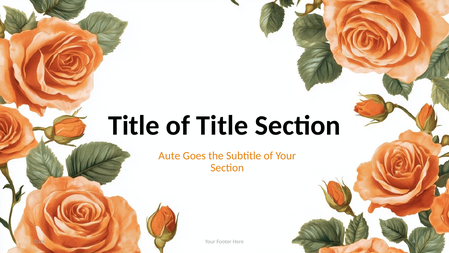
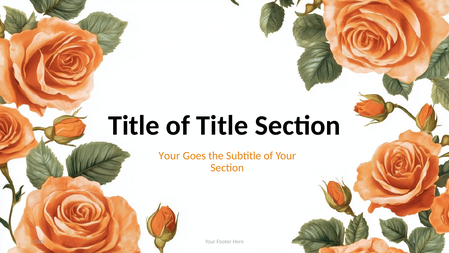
Aute: Aute -> Your (169, 155)
